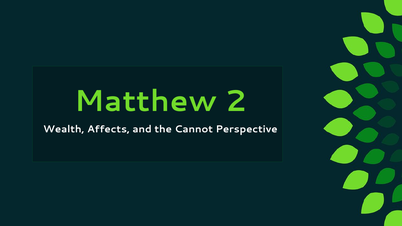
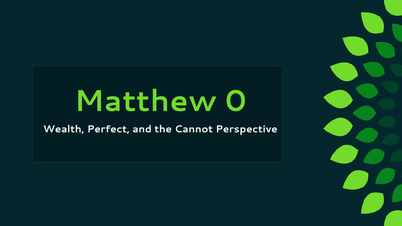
2: 2 -> 0 (236, 101)
Affects: Affects -> Perfect (108, 129)
